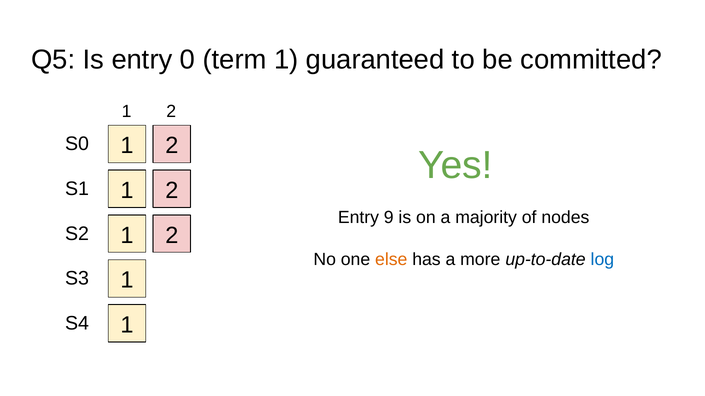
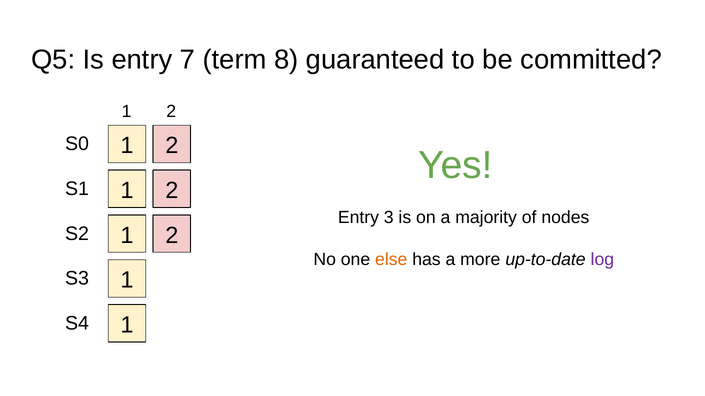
0: 0 -> 7 (187, 60)
term 1: 1 -> 8 (286, 60)
9: 9 -> 3 (389, 218)
log colour: blue -> purple (602, 260)
